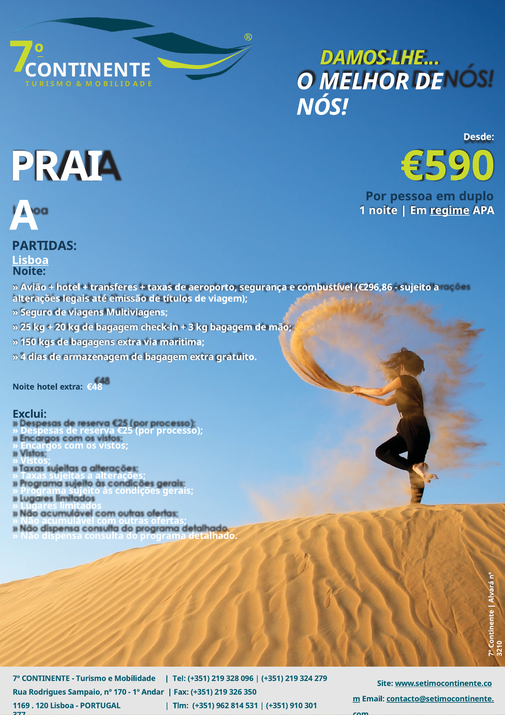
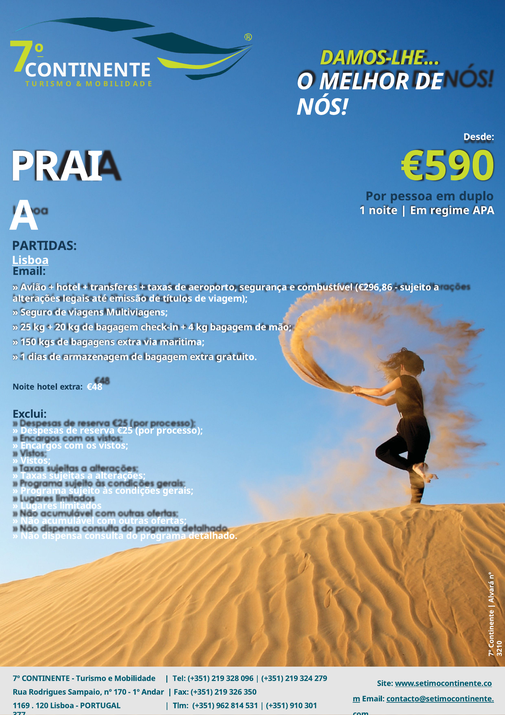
regime underline: present -> none (450, 210)
Noite: Noite -> Email (29, 271)
3: 3 -> 4 (191, 327)
4: 4 -> 1 (23, 357)
